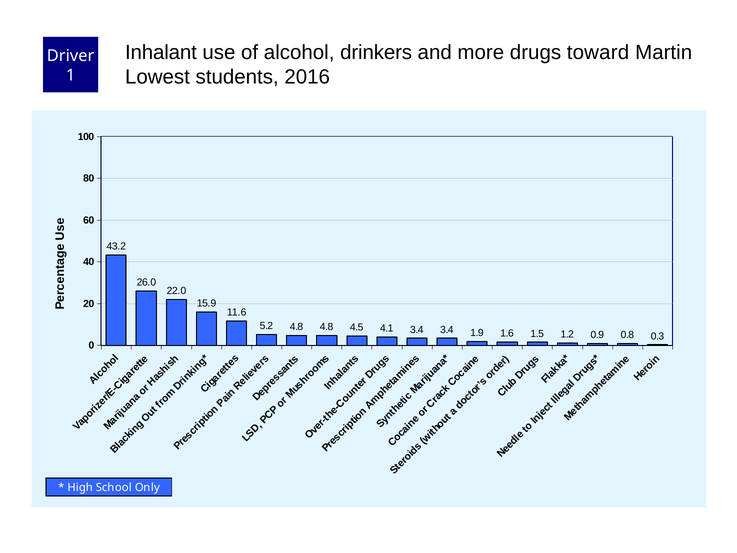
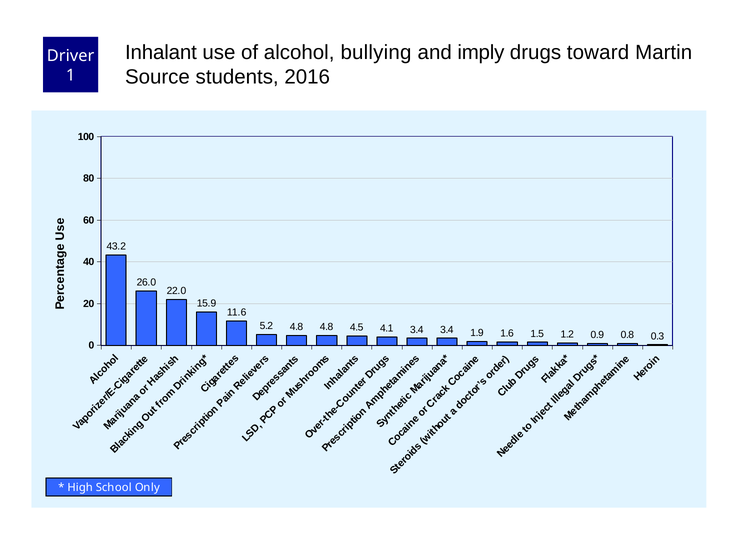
drinkers: drinkers -> bullying (376, 52)
more: more -> imply (481, 52)
Lowest: Lowest -> Source (157, 77)
